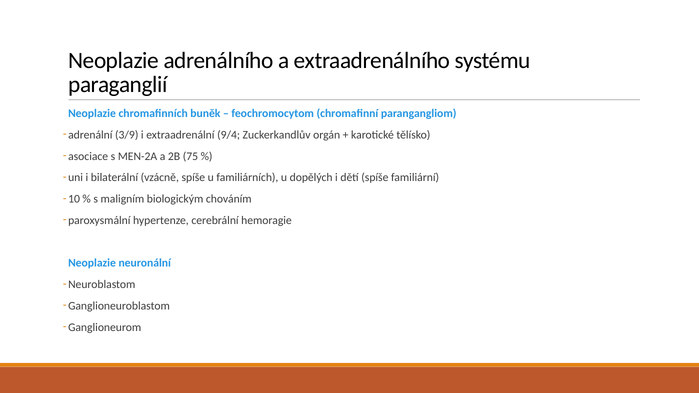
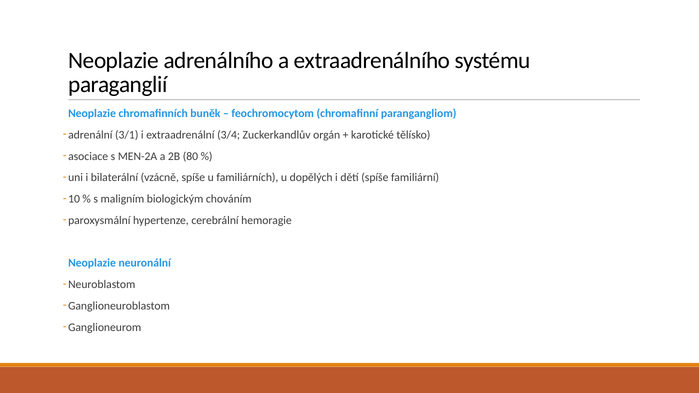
3/9: 3/9 -> 3/1 (127, 135)
9/4: 9/4 -> 3/4 (229, 135)
75: 75 -> 80 (190, 156)
